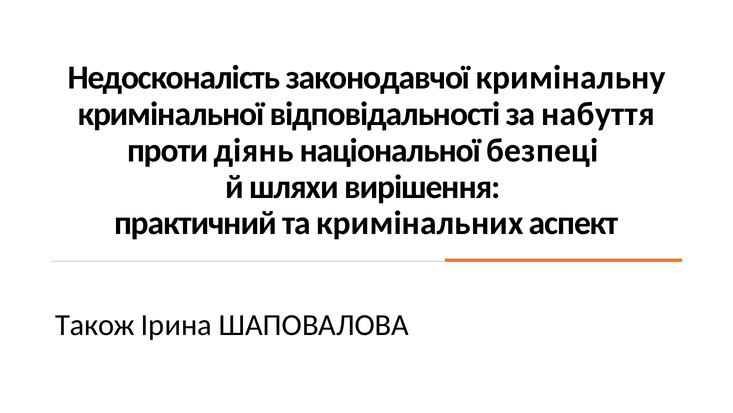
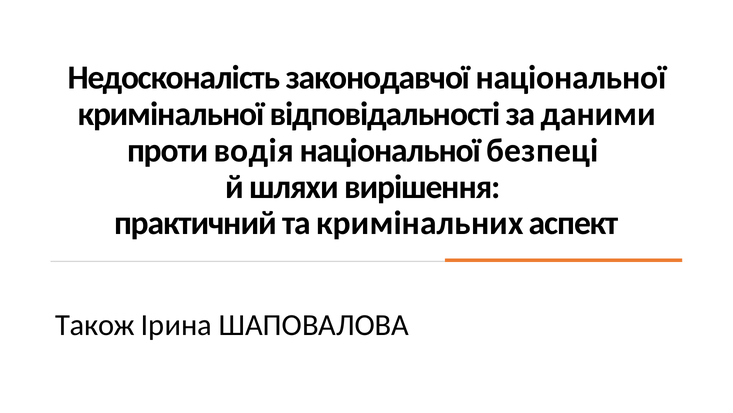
законодавчої кримінальну: кримінальну -> національної (571, 78)
набуття: набуття -> даними (598, 114)
діянь: діянь -> водія (254, 150)
